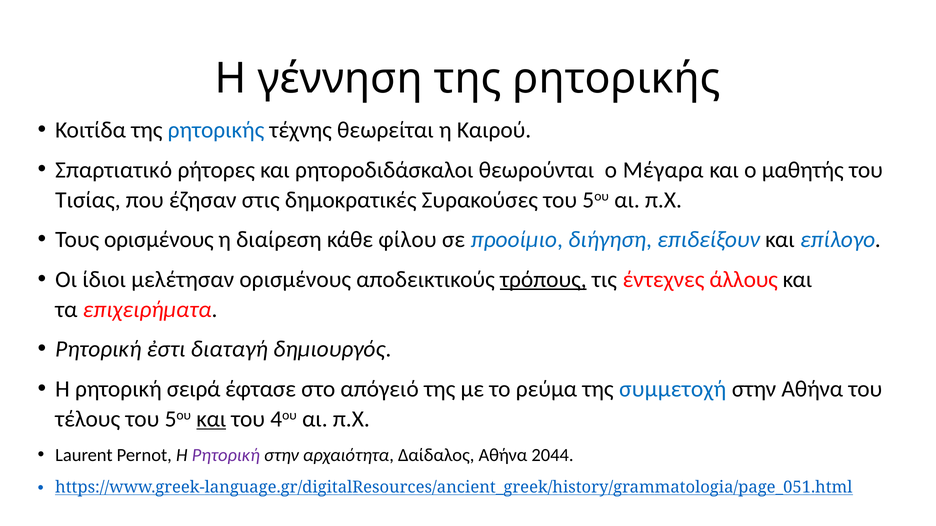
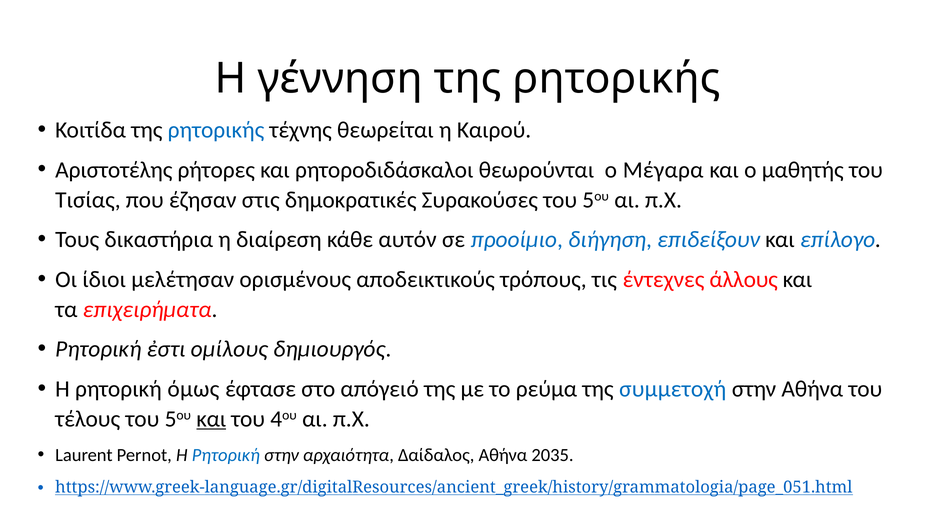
Σπαρτιατικό: Σπαρτιατικό -> Αριστοτέλης (114, 170)
Τους ορισμένους: ορισμένους -> δικαστήρια (159, 240)
φίλου: φίλου -> αυτόν (408, 240)
τρόπους underline: present -> none (543, 280)
διαταγή: διαταγή -> ομίλους (229, 349)
σειρά: σειρά -> όμως (193, 389)
Ρητορική colour: purple -> blue (226, 455)
2044: 2044 -> 2035 (553, 455)
